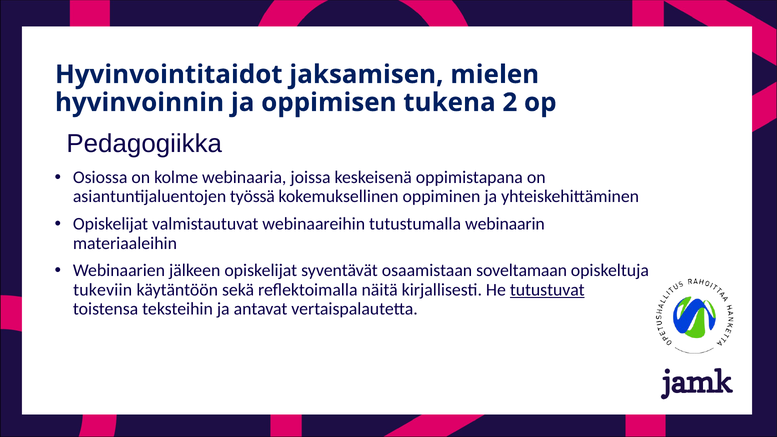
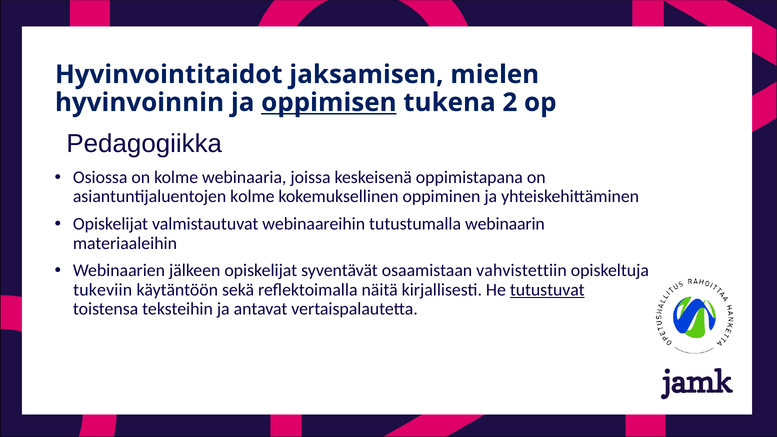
oppimisen underline: none -> present (329, 102)
asiantuntijaluentojen työssä: työssä -> kolme (252, 197)
soveltamaan: soveltamaan -> vahvistettiin (521, 271)
